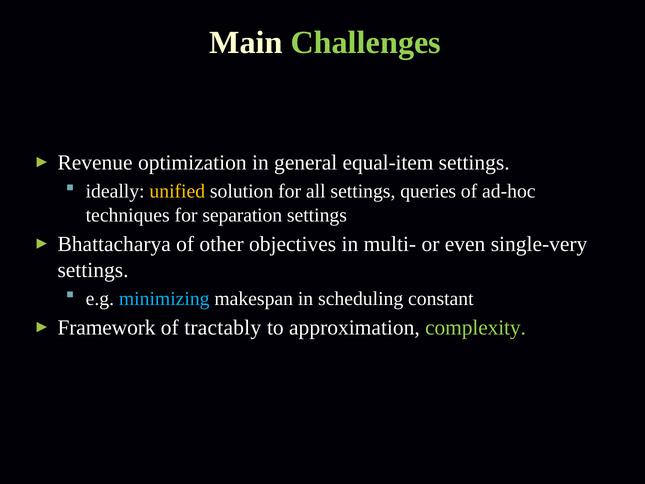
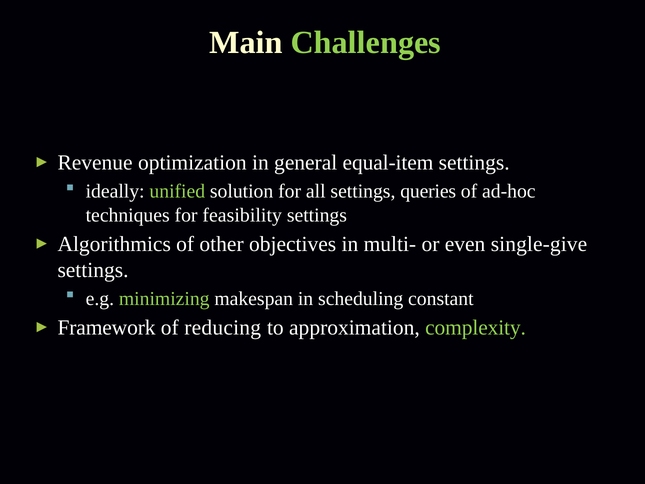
unified colour: yellow -> light green (177, 191)
separation: separation -> feasibility (242, 215)
Bhattacharya: Bhattacharya -> Algorithmics (114, 244)
single-very: single-very -> single-give (539, 244)
minimizing colour: light blue -> light green (164, 298)
tractably: tractably -> reducing (223, 328)
